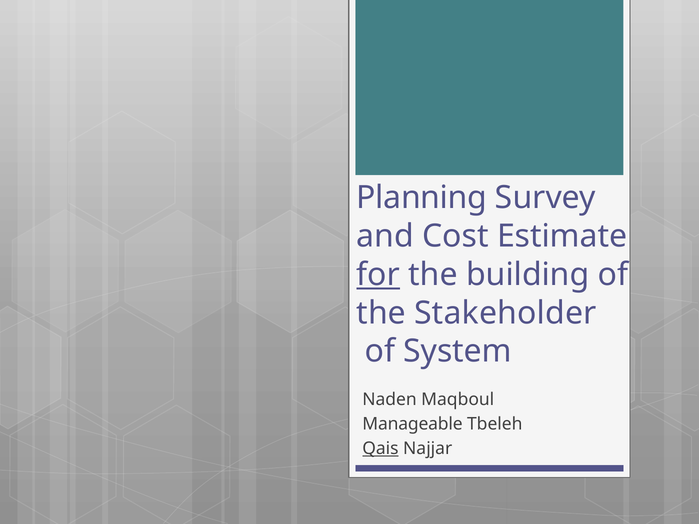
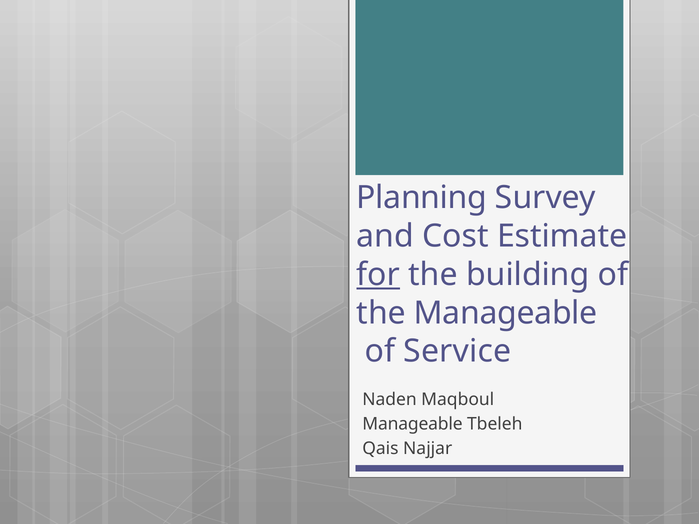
the Stakeholder: Stakeholder -> Manageable (506, 313)
System: System -> Service (457, 352)
Qais underline: present -> none (380, 449)
